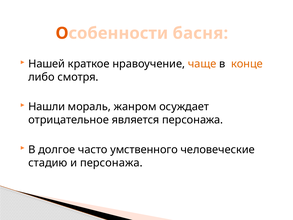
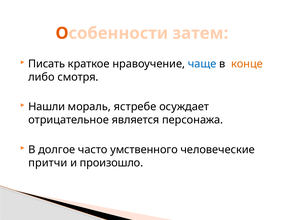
басня: басня -> затем (200, 33)
Нашей: Нашей -> Писать (47, 64)
чаще colour: orange -> blue (202, 64)
жанром: жанром -> ястребе (135, 107)
стадию: стадию -> притчи (48, 163)
и персонажа: персонажа -> произошло (111, 163)
